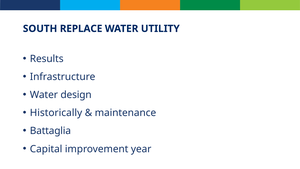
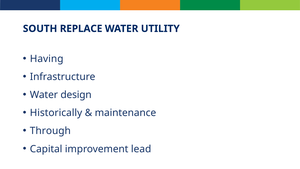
Results: Results -> Having (47, 59)
Battaglia: Battaglia -> Through (50, 131)
year: year -> lead (141, 149)
